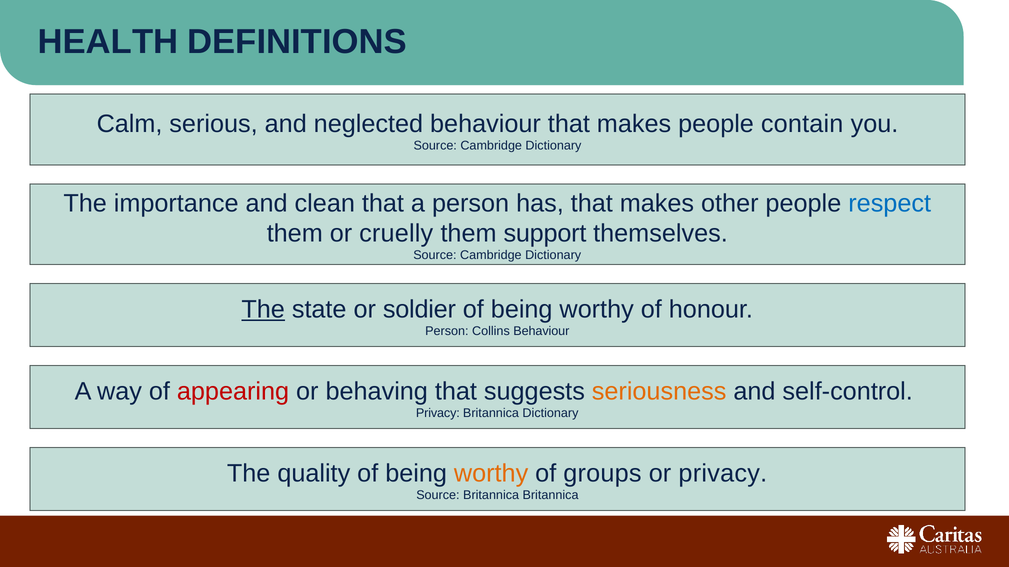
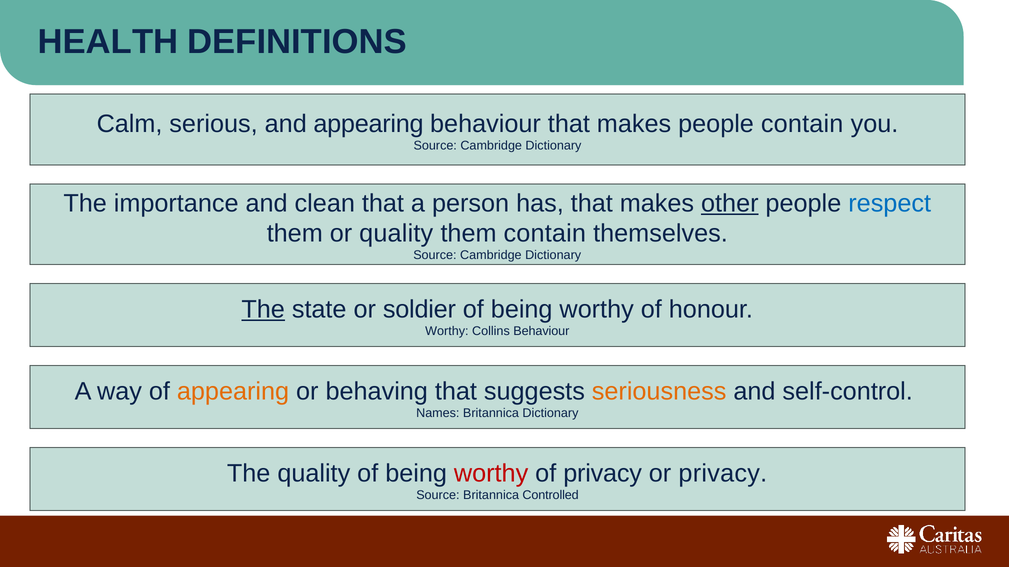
and neglected: neglected -> appearing (369, 124)
other underline: none -> present (730, 204)
or cruelly: cruelly -> quality (396, 234)
them support: support -> contain (545, 234)
Person: Person -> Worthy (447, 331)
appearing colour: red -> orange (233, 392)
Privacy: Privacy -> Names (438, 413)
worthy colour: orange -> red (491, 474)
of groups: groups -> privacy (603, 474)
Britannica Britannica: Britannica -> Controlled (551, 495)
